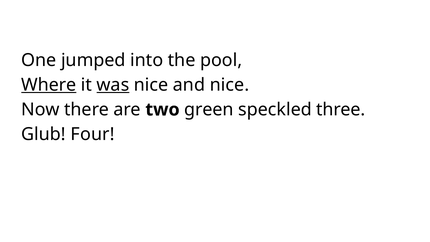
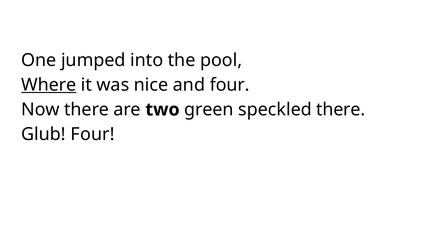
was underline: present -> none (113, 85)
and nice: nice -> four (230, 85)
speckled three: three -> there (341, 110)
